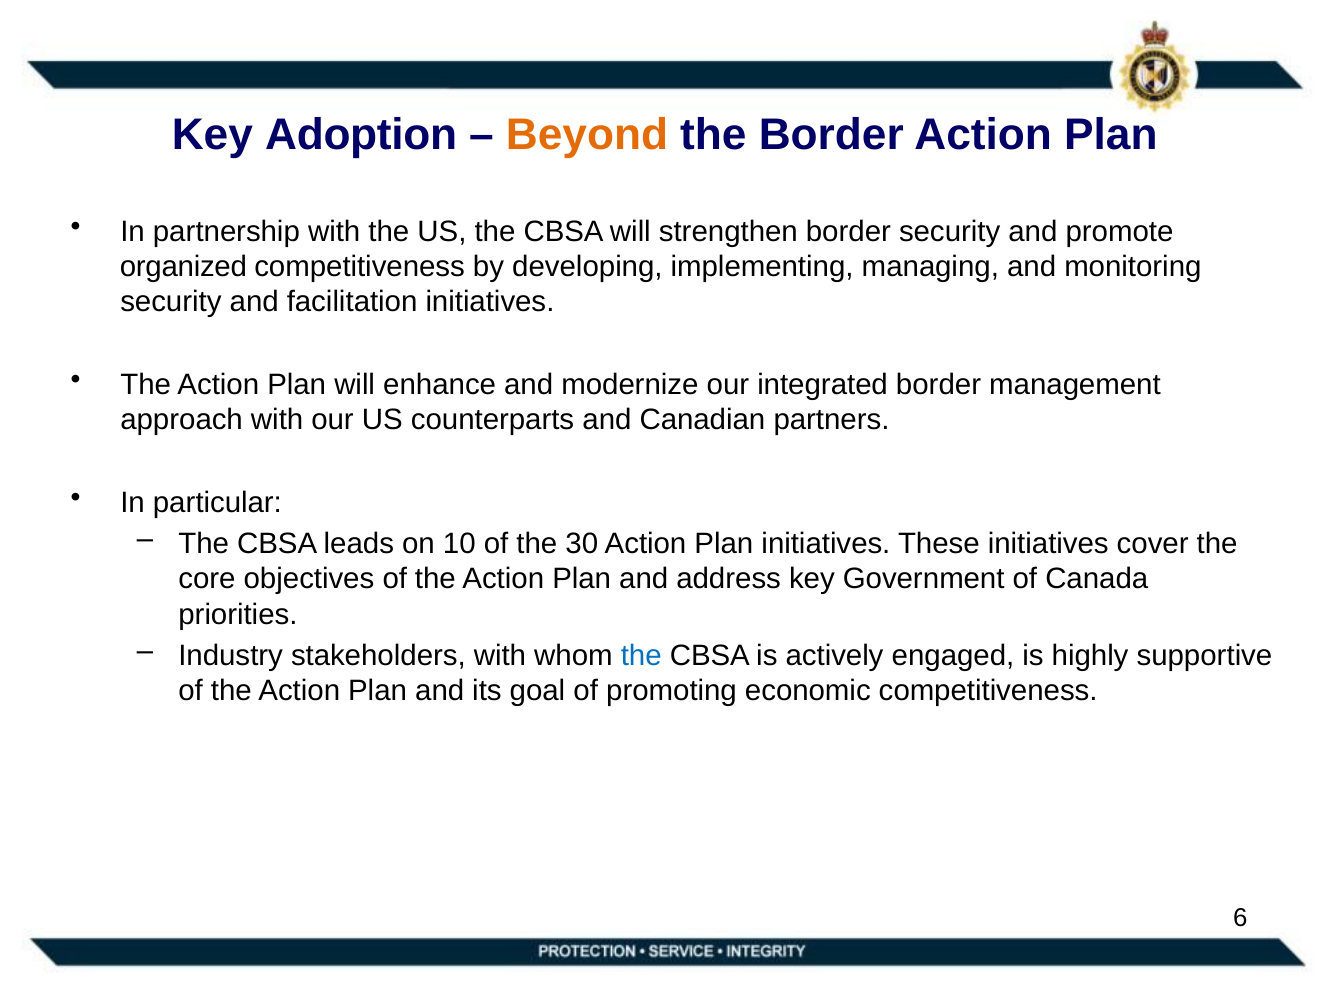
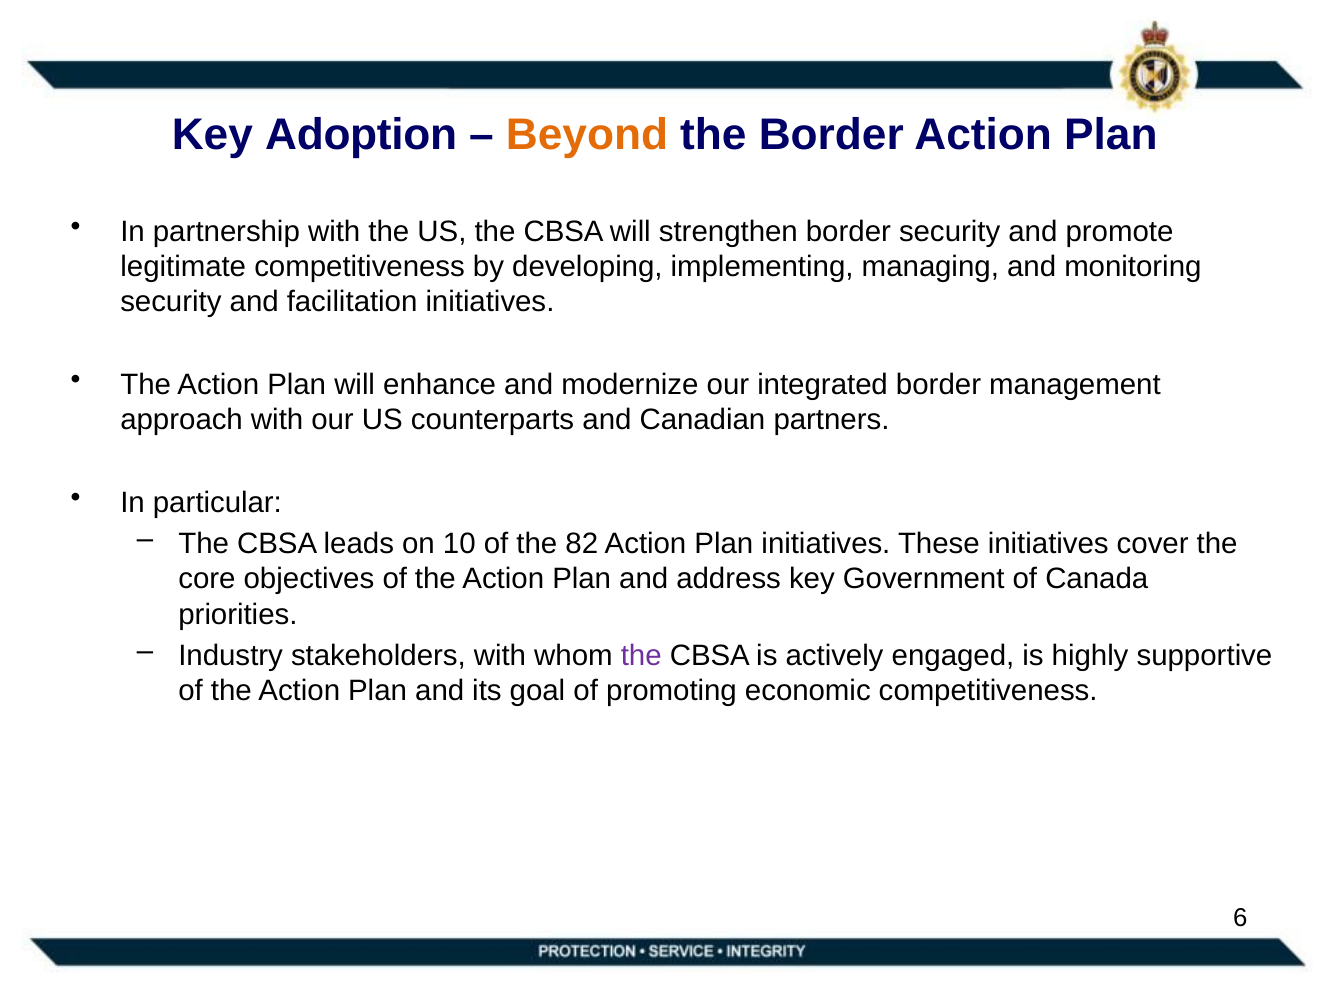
organized: organized -> legitimate (183, 267)
30: 30 -> 82 (582, 544)
the colour: blue -> purple (641, 656)
